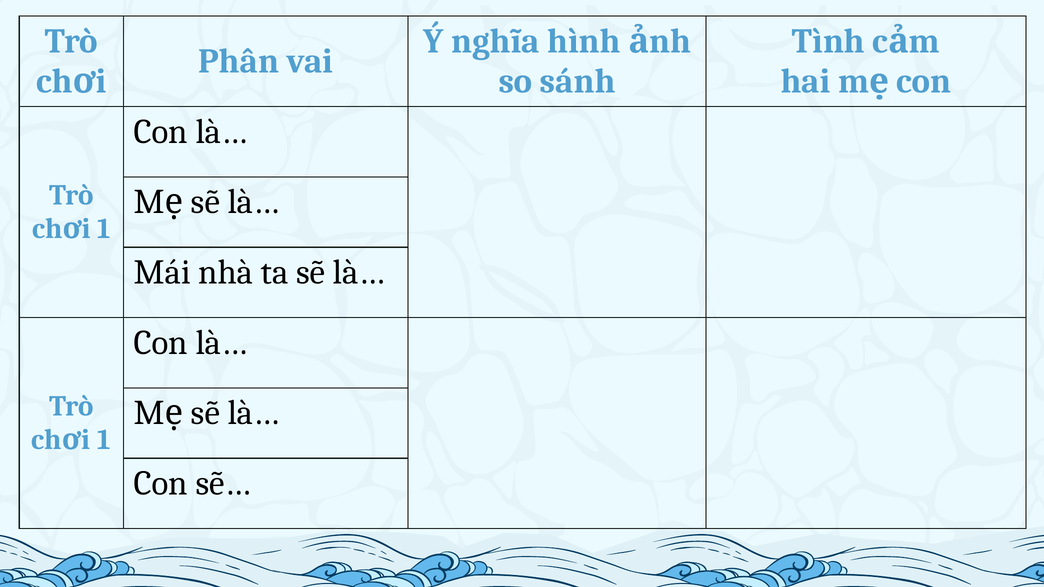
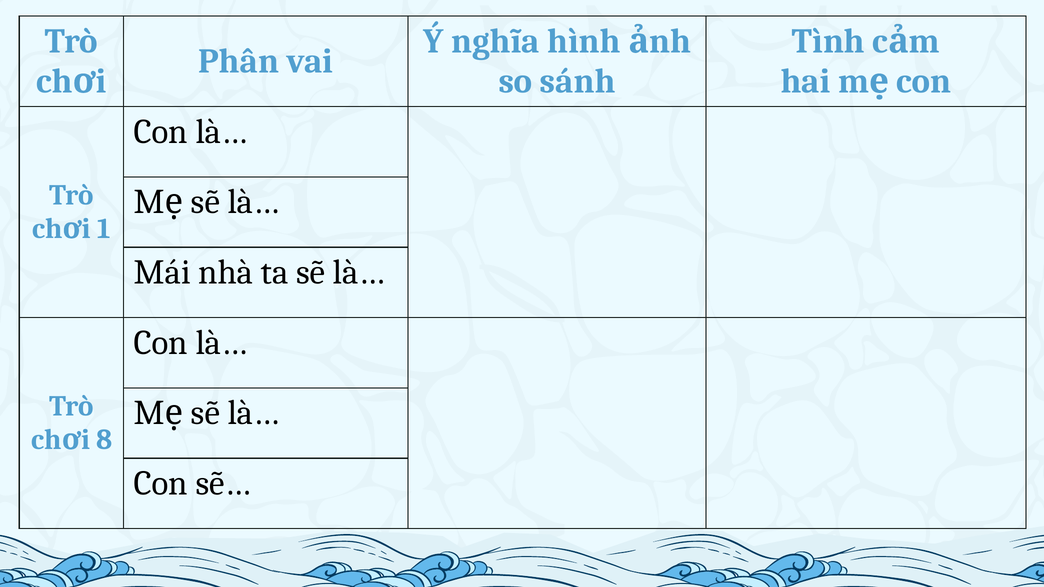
1: 1 -> 8 (104, 440)
